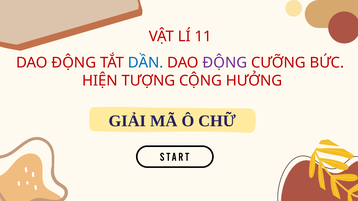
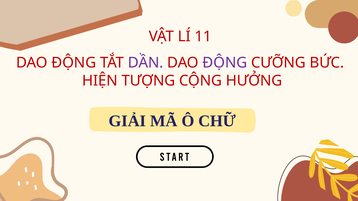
DẦN colour: blue -> purple (146, 63)
